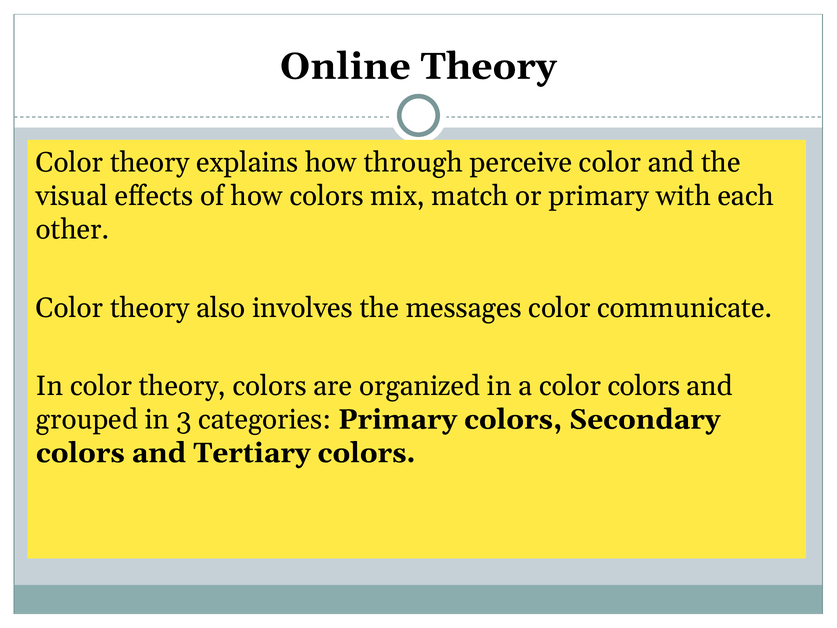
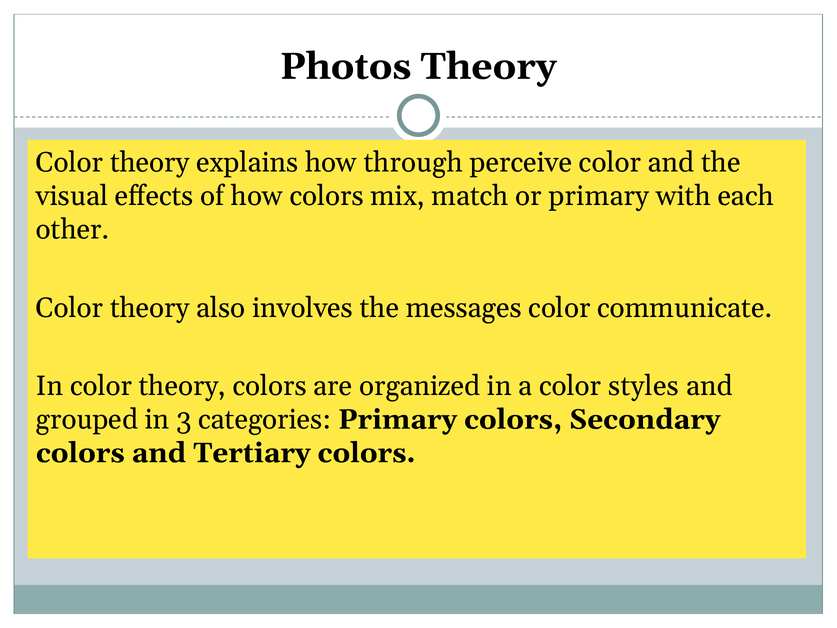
Online: Online -> Photos (346, 66)
color colors: colors -> styles (644, 386)
